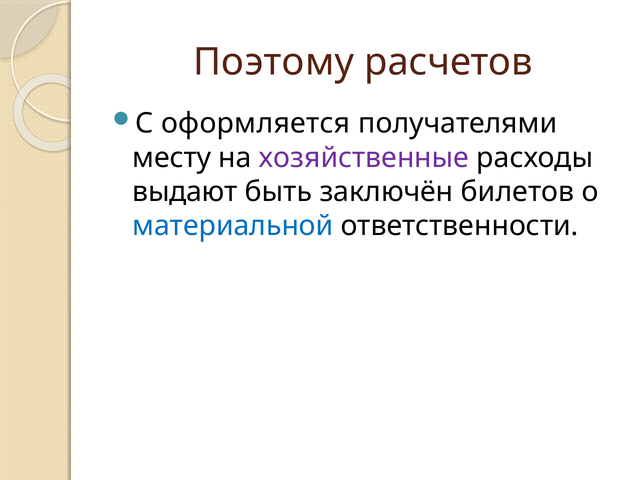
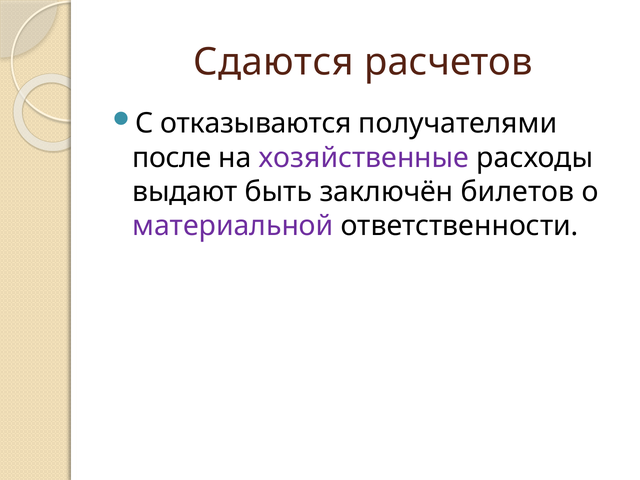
Поэтому: Поэтому -> Сдаются (274, 62)
оформляется: оформляется -> отказываются (256, 124)
месту: месту -> после (172, 158)
материальной colour: blue -> purple (233, 226)
